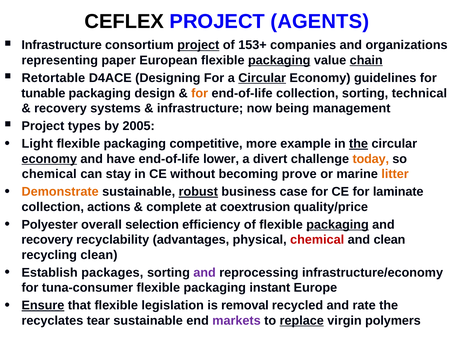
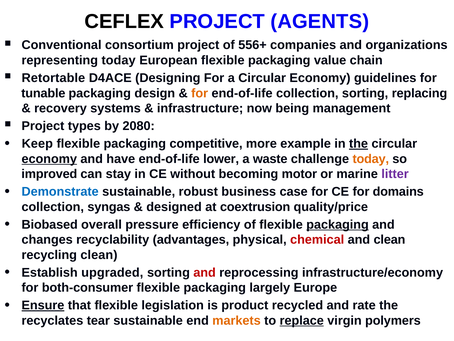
Infrastructure: Infrastructure -> Conventional (62, 45)
project underline: present -> none (198, 45)
153+: 153+ -> 556+ (252, 45)
representing paper: paper -> today (119, 60)
packaging underline: present -> none (279, 60)
chain underline: present -> none (366, 60)
Circular underline: present -> none (262, 78)
technical: technical -> replacing (419, 93)
2005: 2005 -> 2080 (139, 126)
Light: Light -> Keep (37, 143)
divert: divert -> waste (270, 159)
chemical: chemical -> improved (49, 174)
prove: prove -> motor (299, 174)
litter colour: orange -> purple (395, 174)
Demonstrate colour: orange -> blue (60, 191)
robust underline: present -> none (198, 191)
laminate: laminate -> domains (398, 191)
actions: actions -> syngas (109, 207)
complete: complete -> designed (174, 207)
Polyester: Polyester -> Biobased (50, 224)
selection: selection -> pressure (152, 224)
recovery: recovery -> changes (47, 239)
packages: packages -> upgraded (112, 272)
and colour: purple -> red (205, 272)
tuna-consumer: tuna-consumer -> both-consumer (88, 287)
instant: instant -> largely (270, 287)
removal: removal -> product (245, 305)
markets colour: purple -> orange (237, 320)
